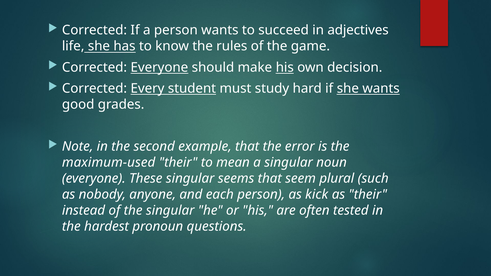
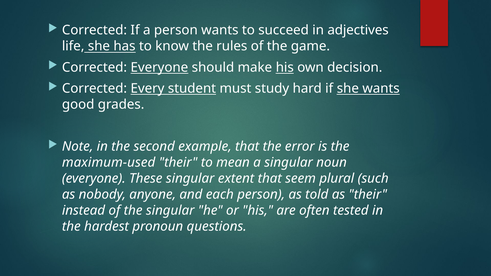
seems: seems -> extent (236, 179)
kick: kick -> told (317, 195)
